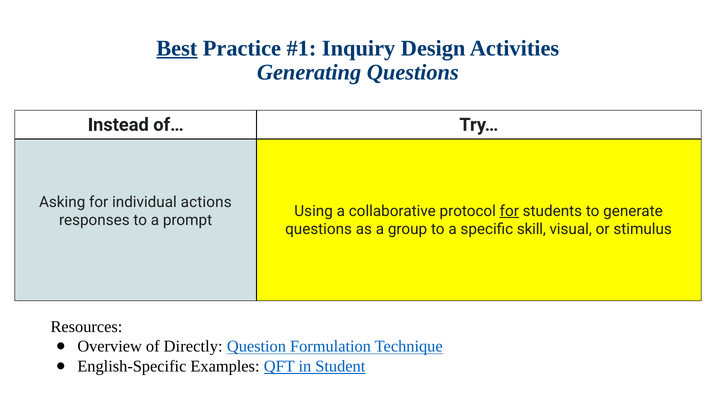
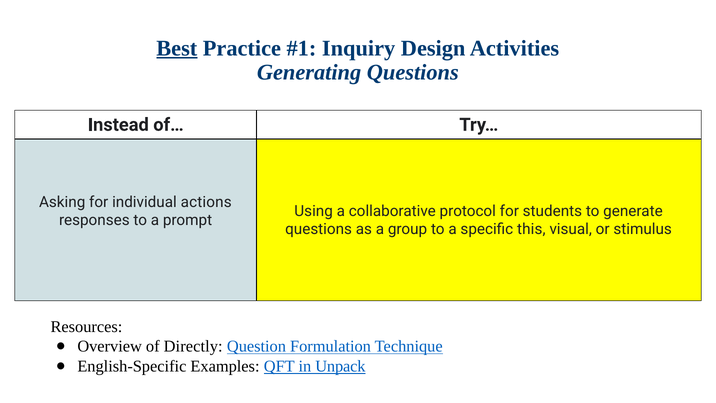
for underline: present -> none (509, 211)
skill: skill -> this (531, 229)
Student: Student -> Unpack (340, 366)
